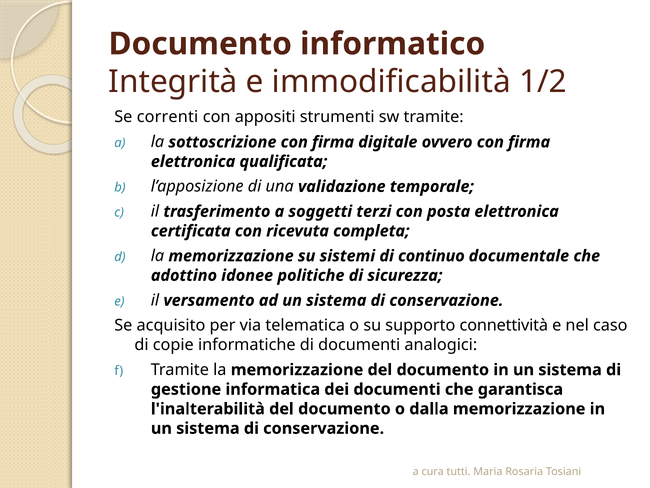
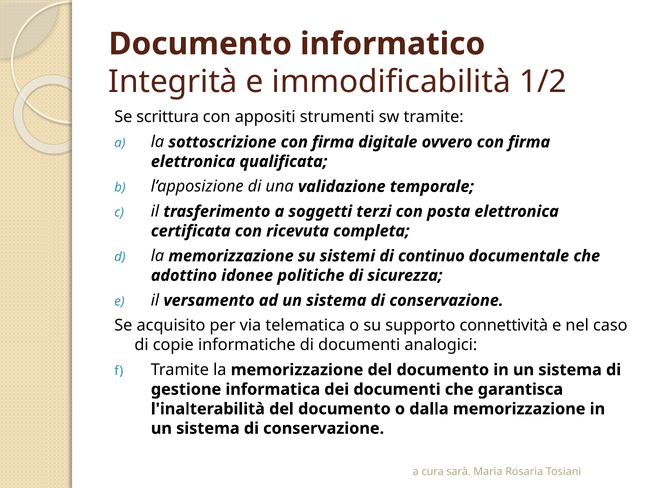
correnti: correnti -> scrittura (168, 117)
tutti: tutti -> sarà (459, 471)
